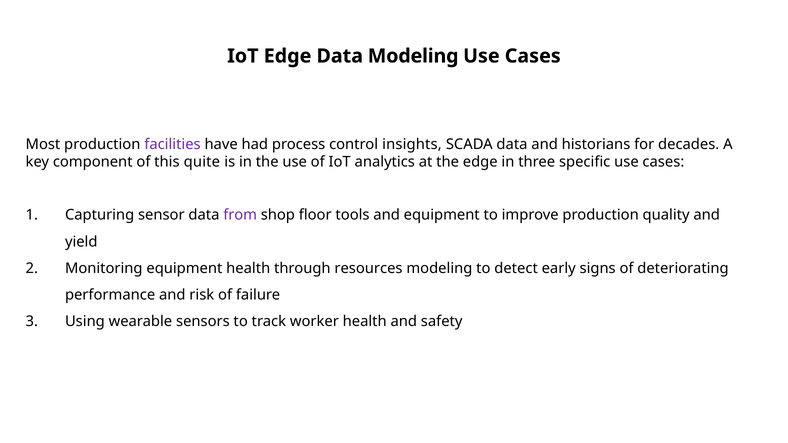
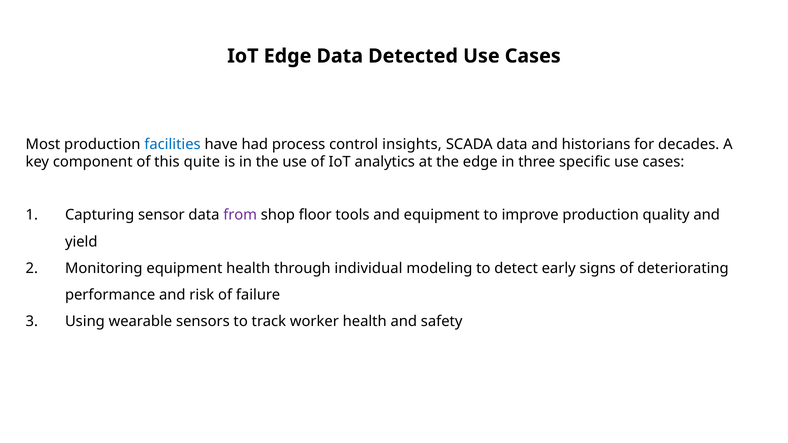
Data Modeling: Modeling -> Detected (413, 56)
facilities colour: purple -> blue (172, 144)
resources: resources -> individual (368, 268)
